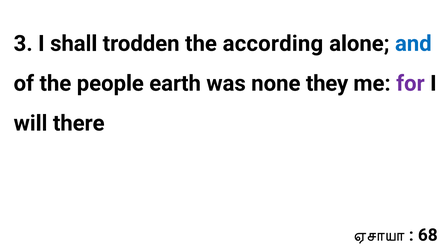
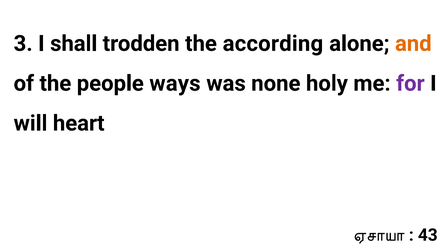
and colour: blue -> orange (413, 44)
earth: earth -> ways (175, 83)
they: they -> holy (327, 83)
there: there -> heart (79, 123)
68: 68 -> 43 (428, 235)
